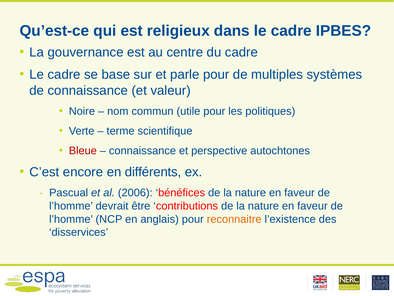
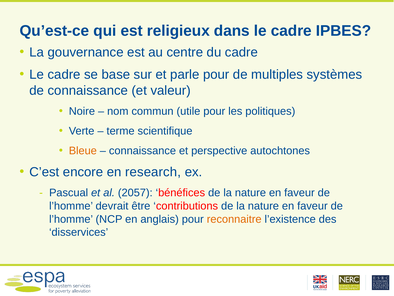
Bleue colour: red -> orange (83, 151)
différents: différents -> research (153, 172)
2006: 2006 -> 2057 (135, 193)
